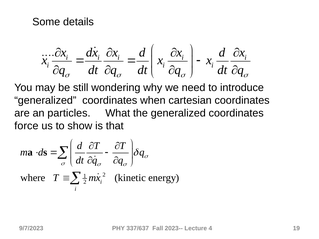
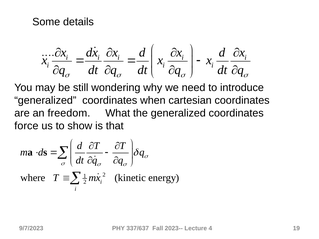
particles: particles -> freedom (69, 113)
